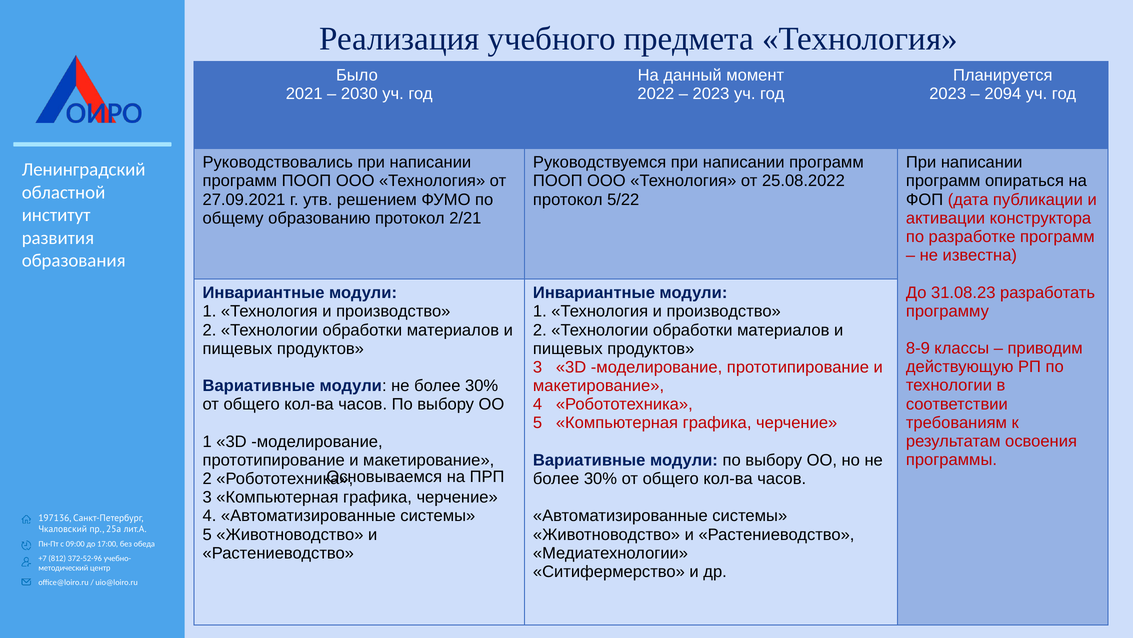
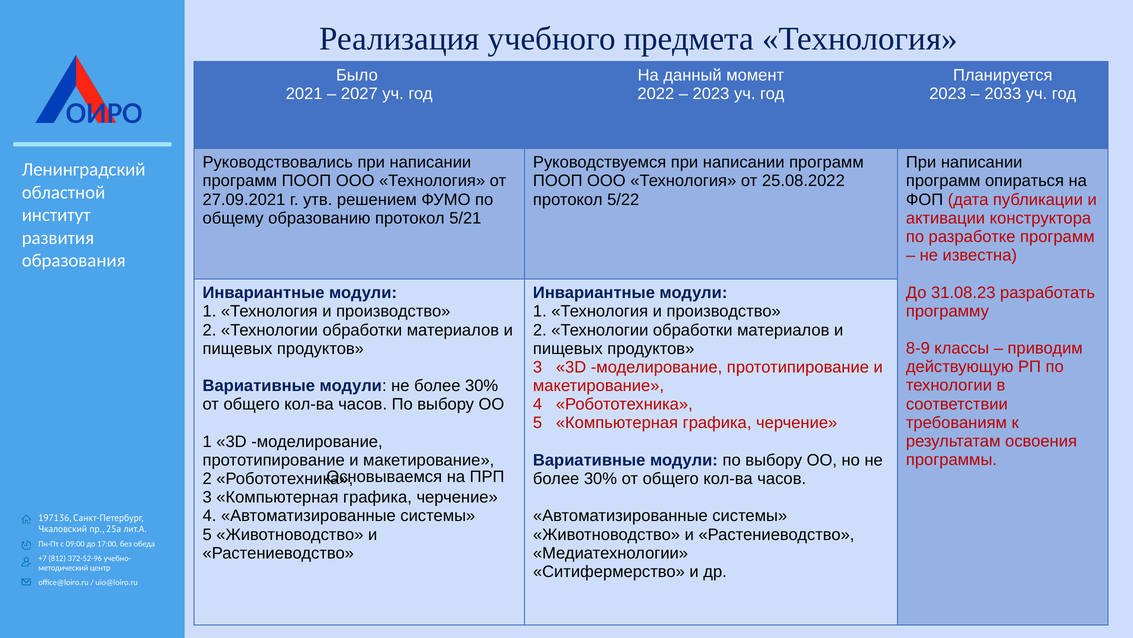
2030: 2030 -> 2027 (359, 94)
2094: 2094 -> 2033 (1003, 94)
2/21: 2/21 -> 5/21 (465, 218)
